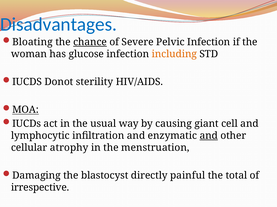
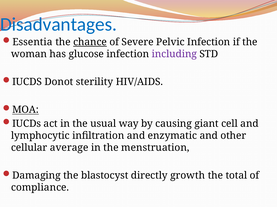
Bloating: Bloating -> Essentia (32, 42)
including colour: orange -> purple (174, 54)
and underline: present -> none (209, 136)
atrophy: atrophy -> average (69, 148)
painful: painful -> growth (188, 176)
irrespective: irrespective -> compliance (40, 188)
